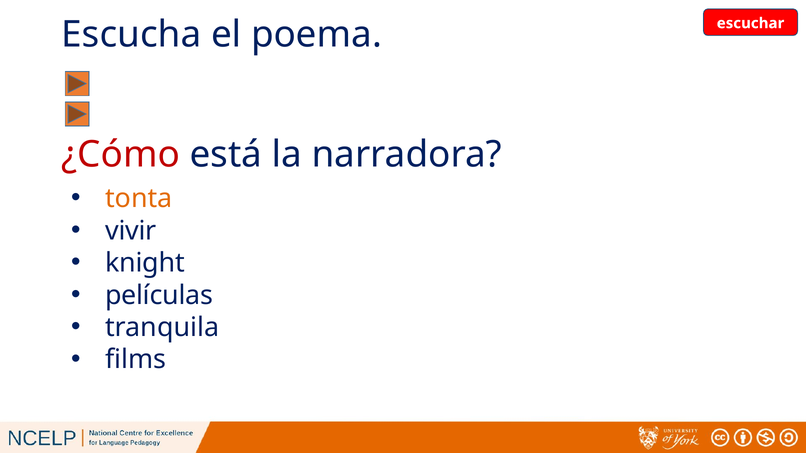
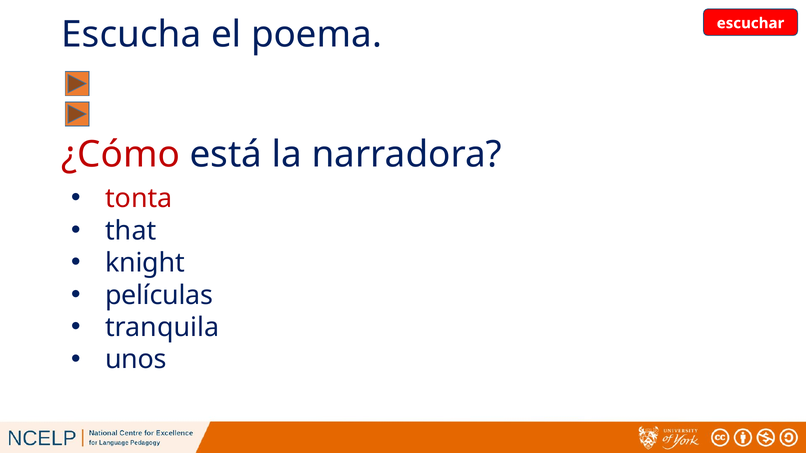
tonta colour: orange -> red (139, 199)
vivir: vivir -> that (131, 231)
films: films -> unos (136, 360)
